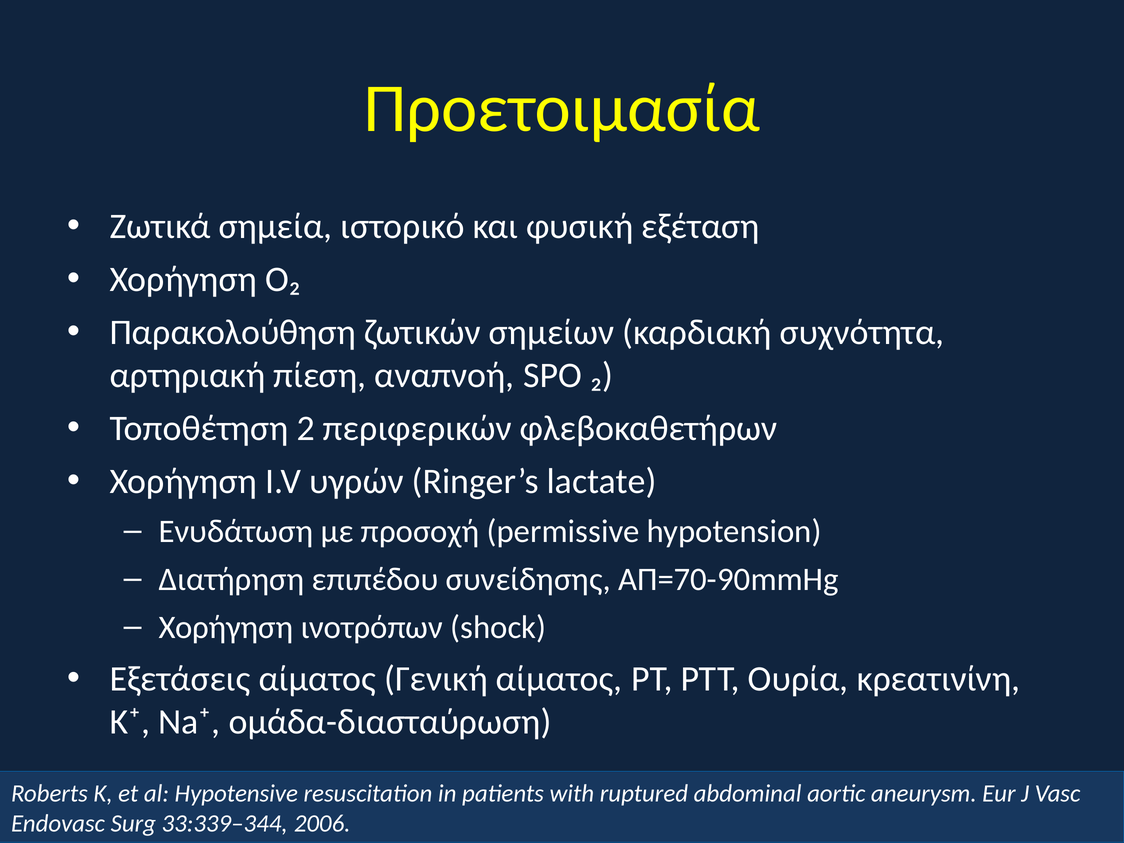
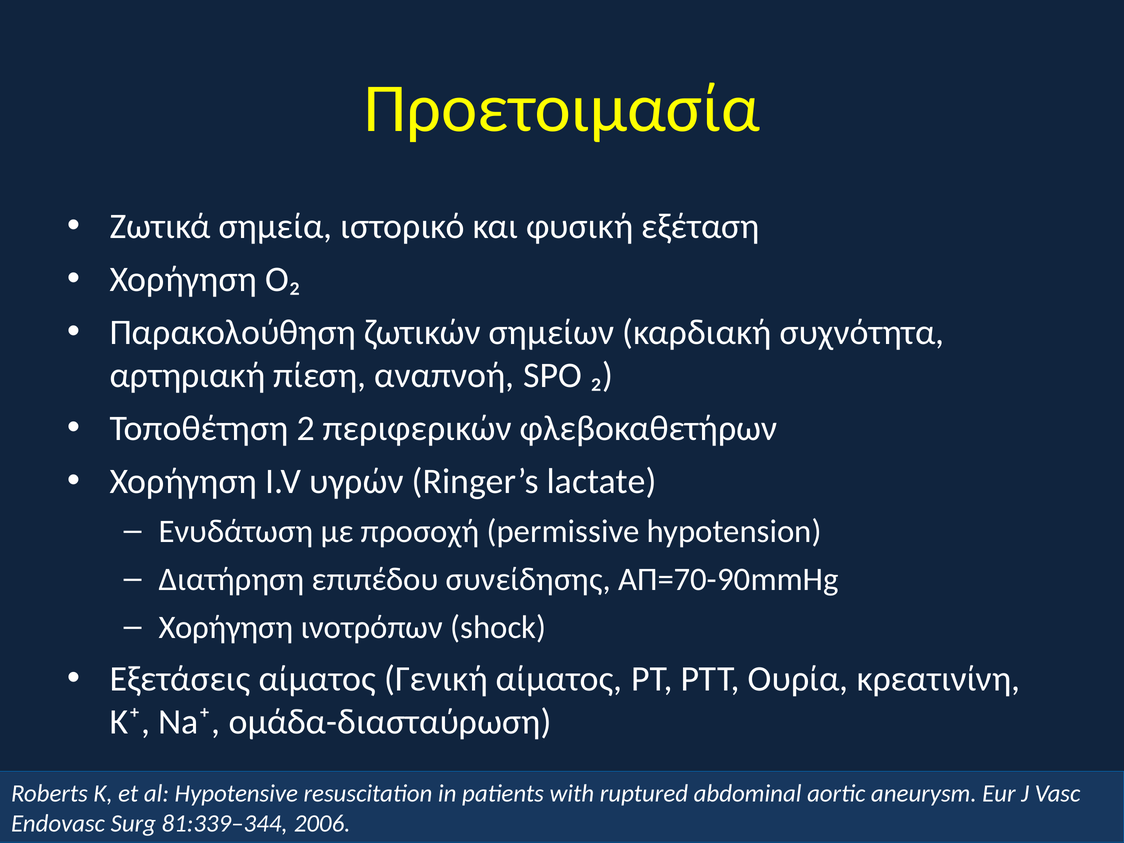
33:339–344: 33:339–344 -> 81:339–344 (225, 823)
